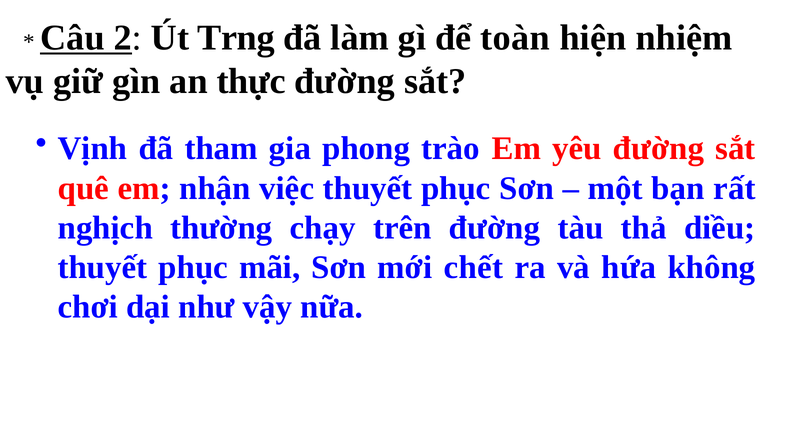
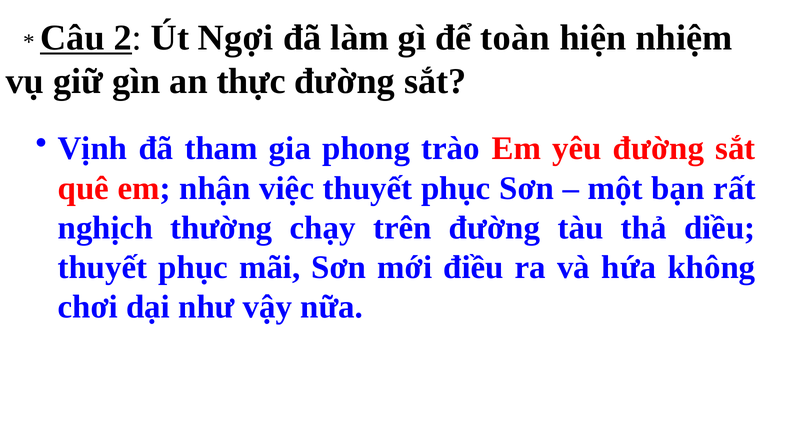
Trng: Trng -> Ngợi (236, 38)
chết: chết -> điều (474, 267)
